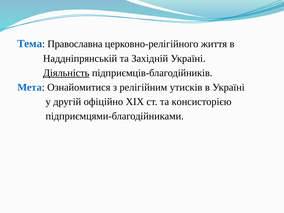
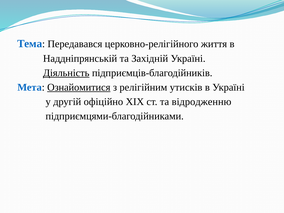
Православна: Православна -> Передавався (75, 44)
Ознайомитися underline: none -> present (79, 87)
консисторією: консисторією -> відродженню (202, 102)
